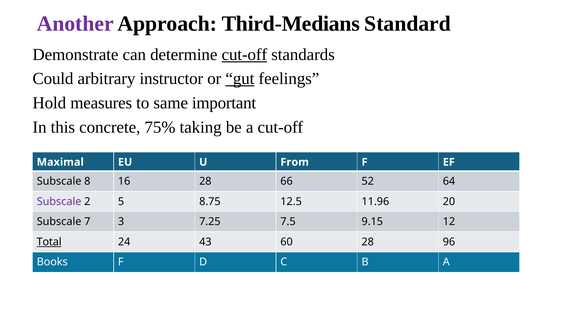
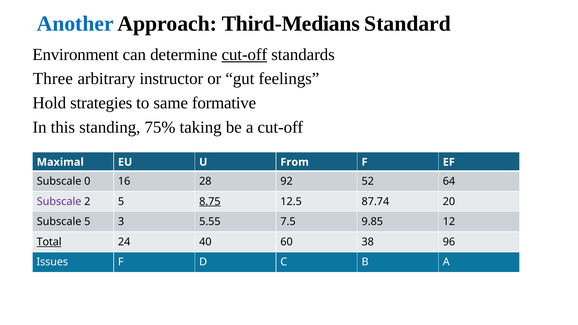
Another colour: purple -> blue (75, 24)
Demonstrate: Demonstrate -> Environment (76, 55)
Could: Could -> Three (53, 79)
gut underline: present -> none (240, 79)
measures: measures -> strategies (101, 103)
important: important -> formative (224, 103)
concrete: concrete -> standing (110, 127)
8: 8 -> 0 (87, 181)
66: 66 -> 92 (287, 181)
8.75 underline: none -> present (210, 202)
11.96: 11.96 -> 87.74 (375, 202)
Subscale 7: 7 -> 5 (87, 222)
7.25: 7.25 -> 5.55 (210, 222)
9.15: 9.15 -> 9.85 (372, 222)
43: 43 -> 40 (205, 242)
60 28: 28 -> 38 (368, 242)
Books: Books -> Issues (52, 262)
